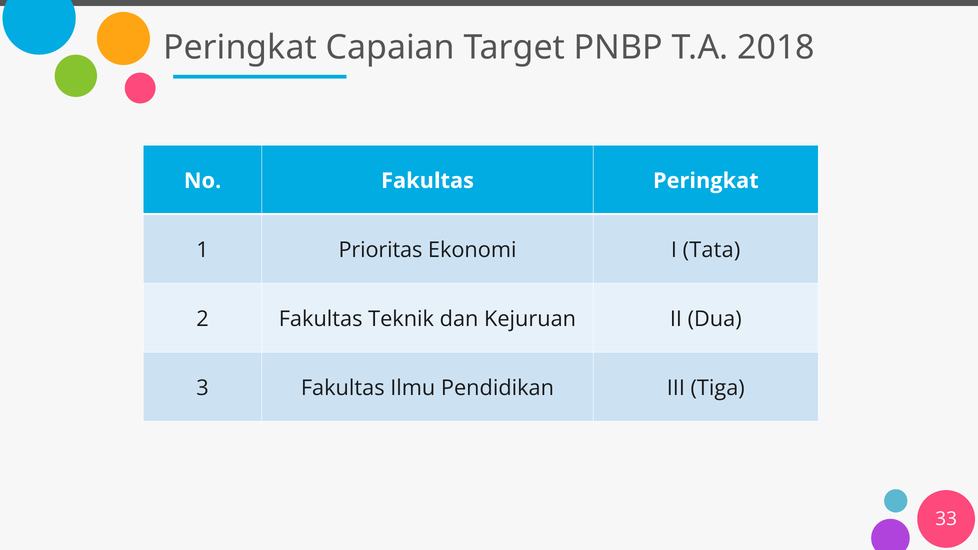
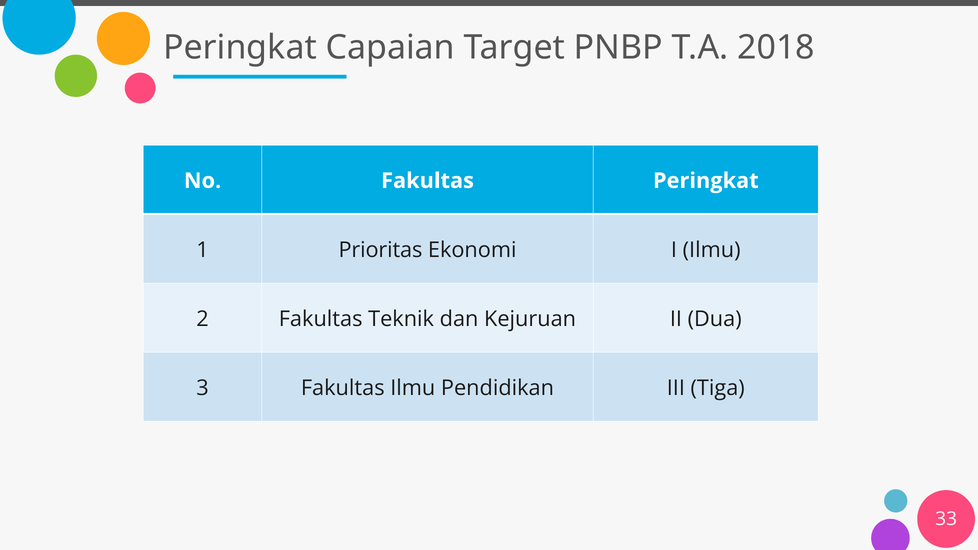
I Tata: Tata -> Ilmu (712, 250)
